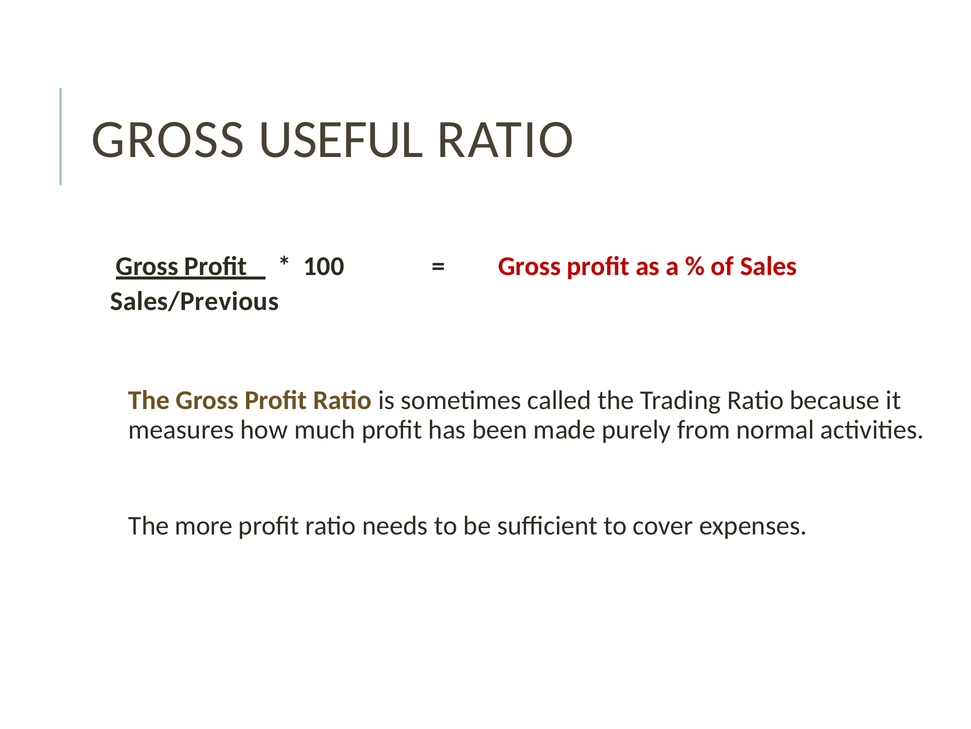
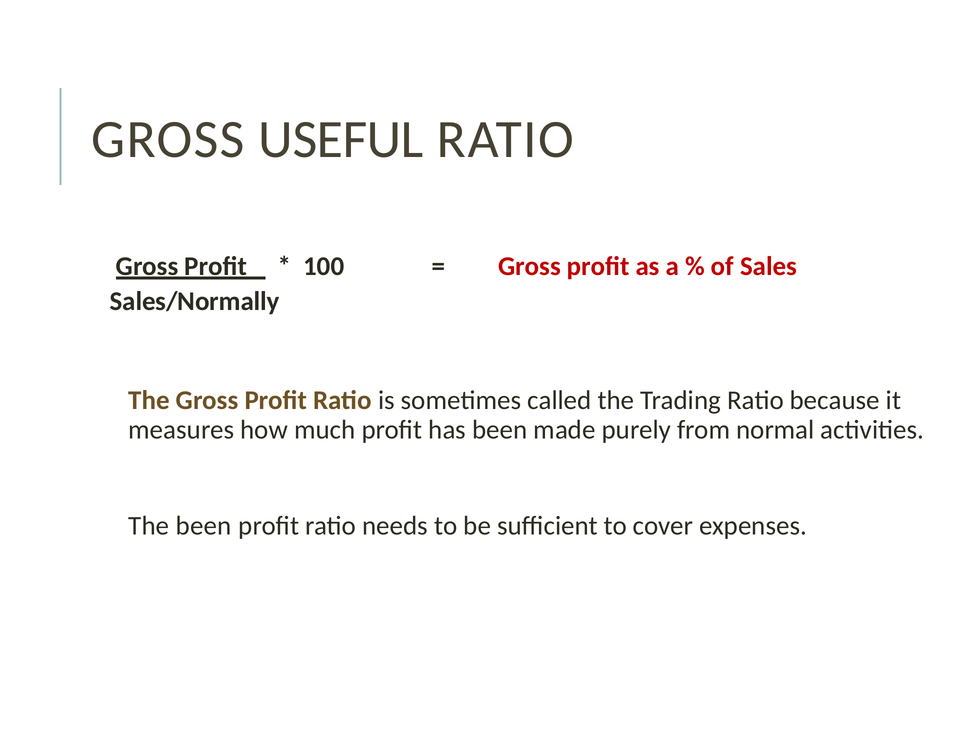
Sales/Previous: Sales/Previous -> Sales/Normally (195, 301)
The more: more -> been (204, 525)
